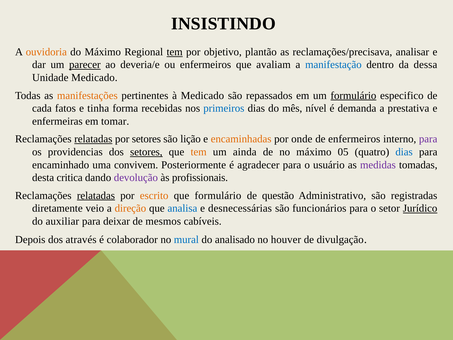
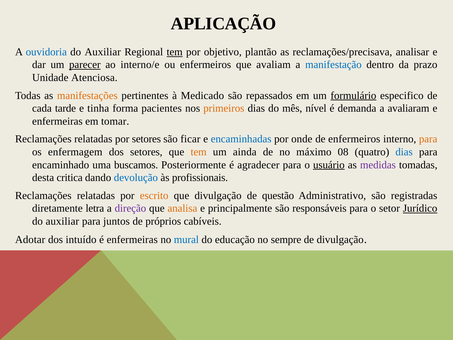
INSISTINDO: INSISTINDO -> APLICAÇÃO (224, 24)
ouvidoria colour: orange -> blue (46, 52)
Máximo: Máximo -> Auxiliar (103, 52)
deveria/e: deveria/e -> interno/e (140, 65)
dessa: dessa -> prazo (425, 65)
Unidade Medicado: Medicado -> Atenciosa (94, 78)
fatos: fatos -> tarde (65, 108)
recebidas: recebidas -> pacientes (162, 108)
primeiros colour: blue -> orange (224, 108)
prestativa: prestativa -> avaliaram (408, 108)
relatadas underline: present -> none (93, 139)
lição: lição -> ficar (190, 139)
encaminhadas colour: orange -> blue (241, 139)
para colour: purple -> orange (428, 139)
providencias: providencias -> enfermagem (75, 152)
setores underline: present -> none (146, 152)
05: 05 -> 08 (343, 152)
convivem: convivem -> buscamos (136, 165)
usuário underline: none -> present (329, 165)
devolução colour: purple -> blue (136, 178)
relatadas underline: present -> none (96, 195)
que formulário: formulário -> divulgação (218, 195)
veio: veio -> letra (95, 208)
direção colour: orange -> purple (130, 208)
analisa colour: blue -> orange (182, 208)
desnecessárias: desnecessárias -> principalmente (240, 208)
funcionários: funcionários -> responsáveis (319, 208)
deixar: deixar -> juntos (117, 221)
mesmos: mesmos -> próprios (163, 221)
Depois: Depois -> Adotar (30, 240)
através: através -> intuído (81, 240)
é colaborador: colaborador -> enfermeiras (132, 240)
analisado: analisado -> educação (235, 240)
houver: houver -> sempre (286, 240)
